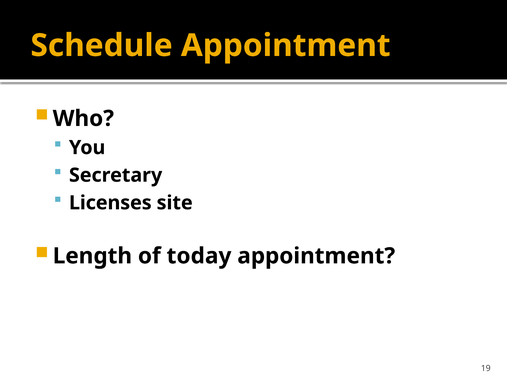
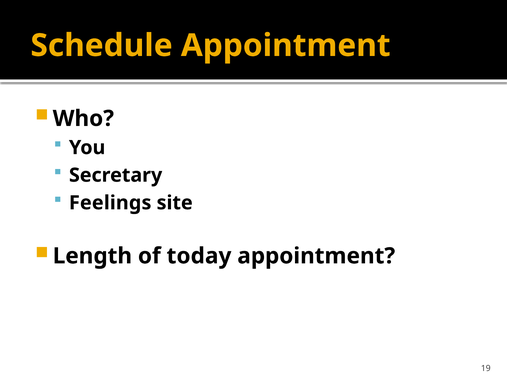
Licenses: Licenses -> Feelings (110, 203)
